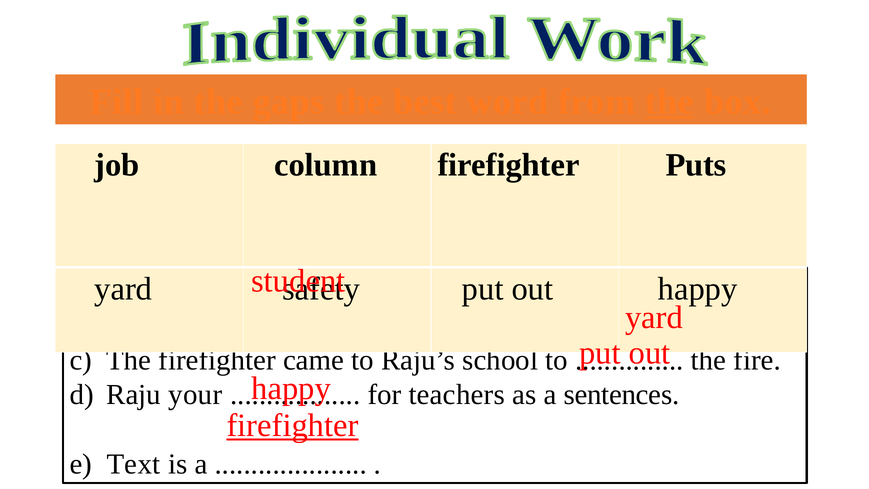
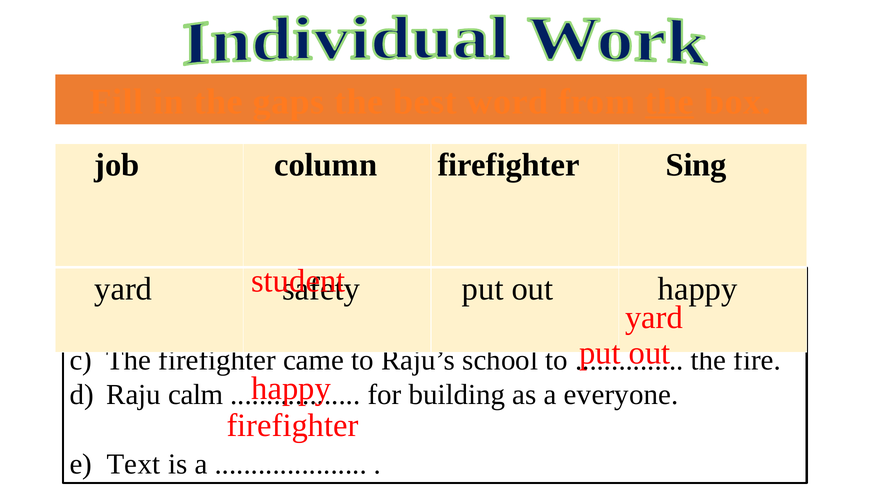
Puts: Puts -> Sing (696, 165)
your: your -> calm (196, 395)
teachers: teachers -> building (457, 395)
sentences: sentences -> everyone (621, 395)
firefighter underline: present -> none (293, 425)
